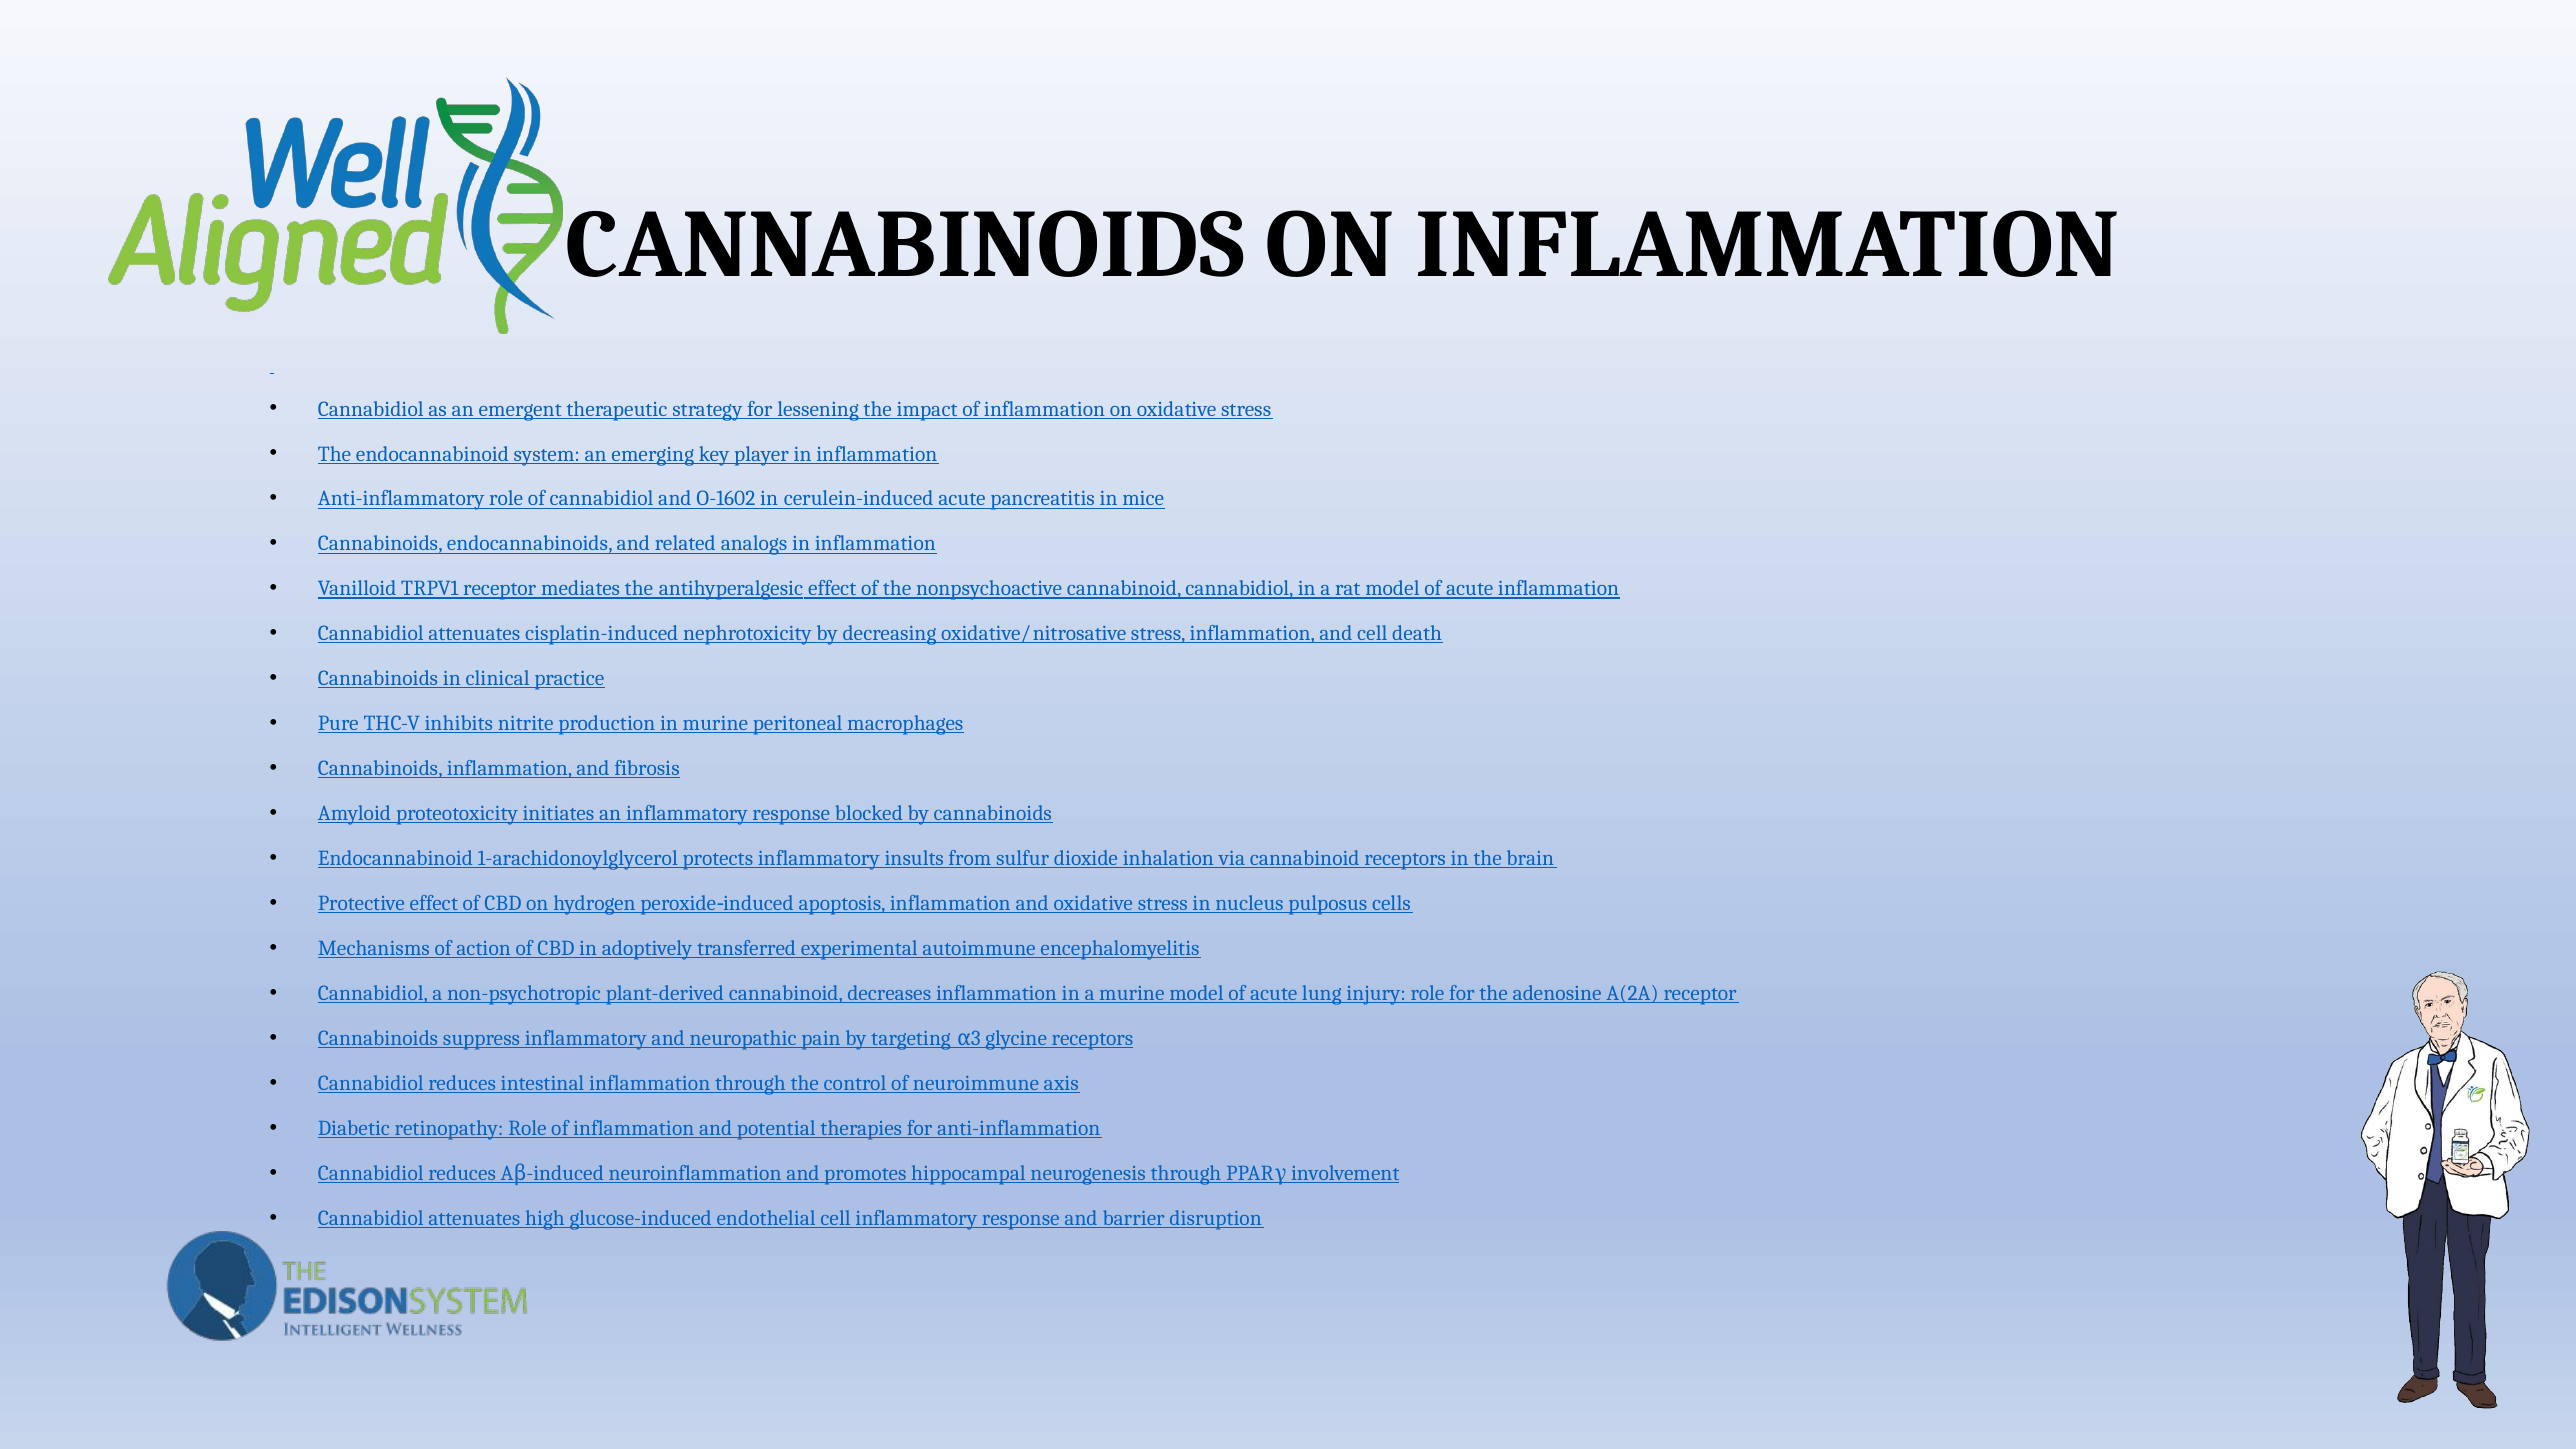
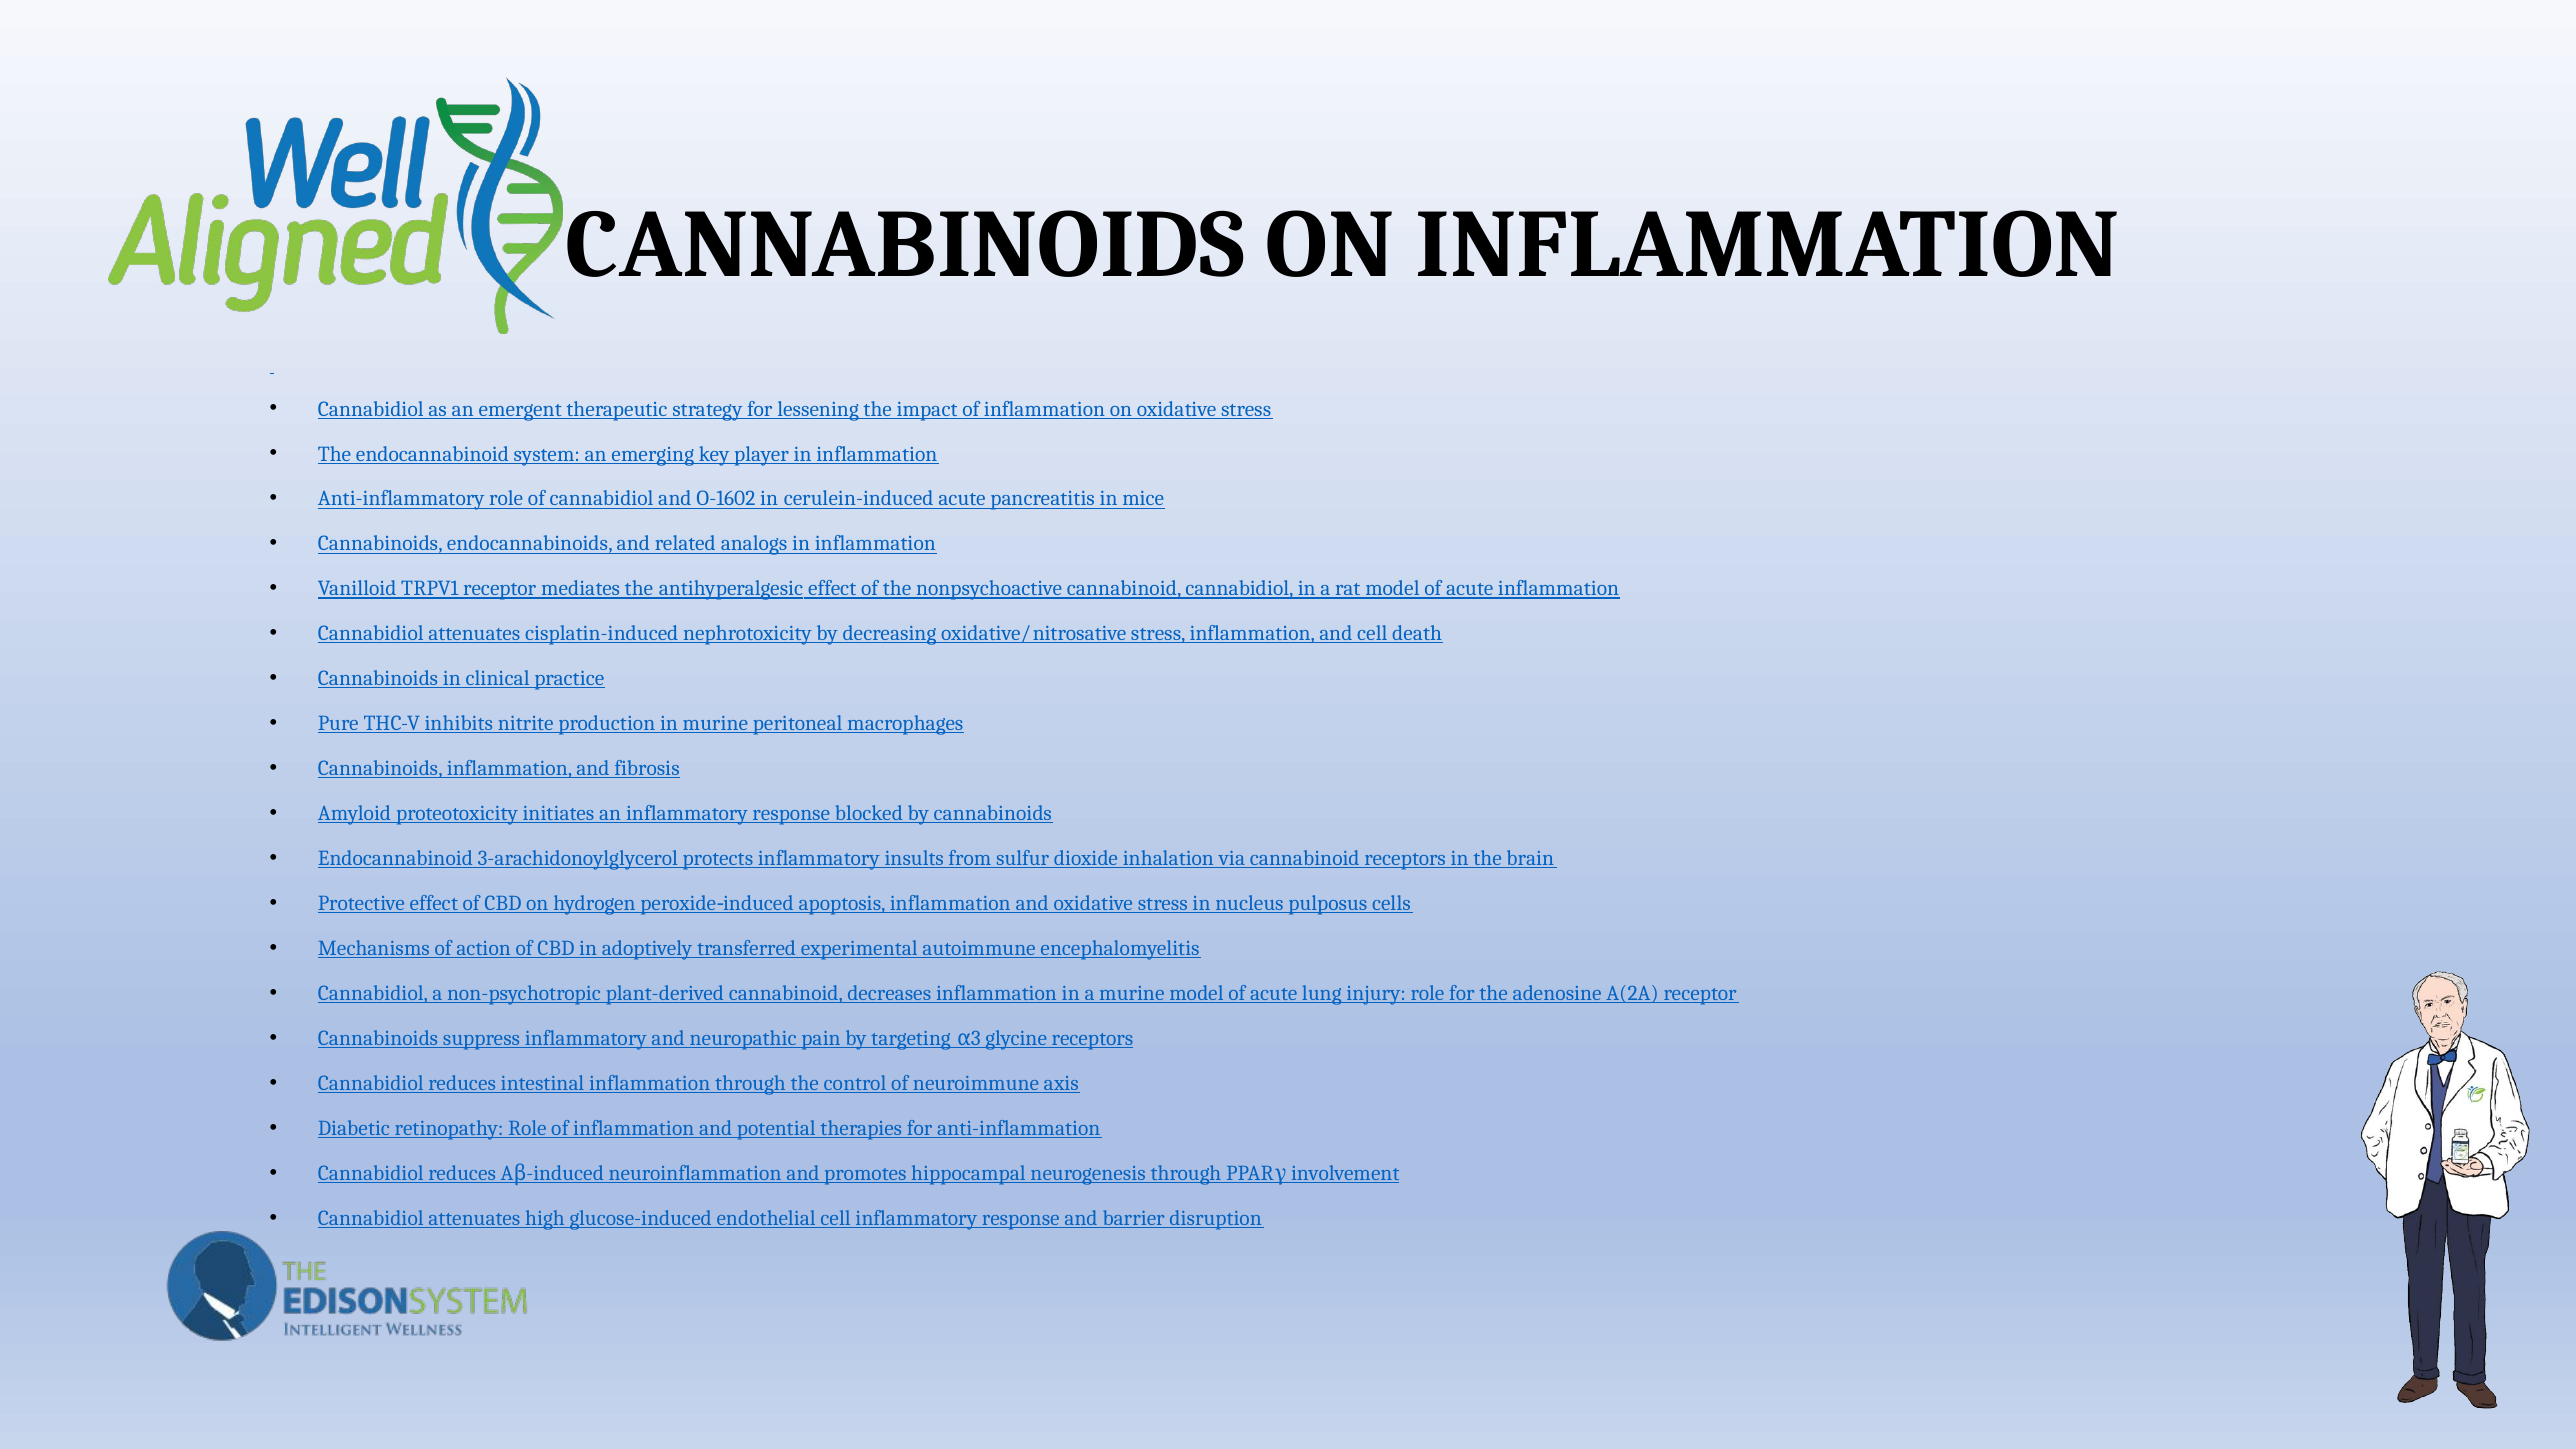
1-arachidonoylglycerol: 1-arachidonoylglycerol -> 3-arachidonoylglycerol (578, 859)
